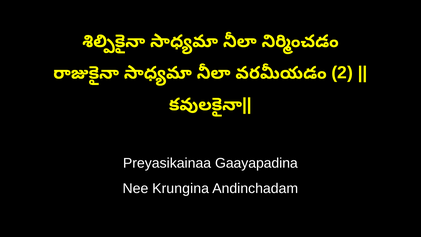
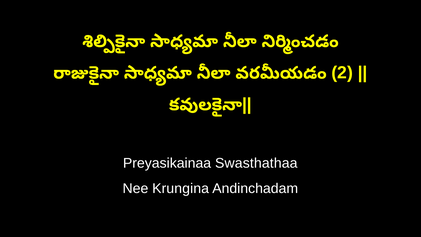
Gaayapadina: Gaayapadina -> Swasthathaa (256, 163)
